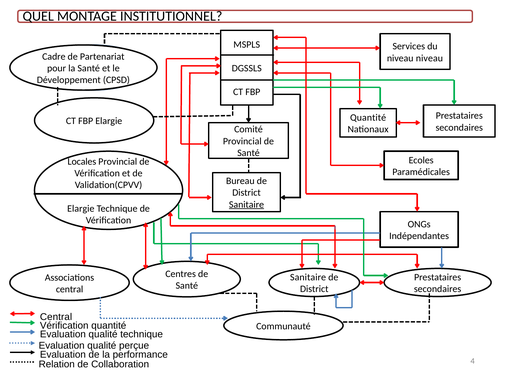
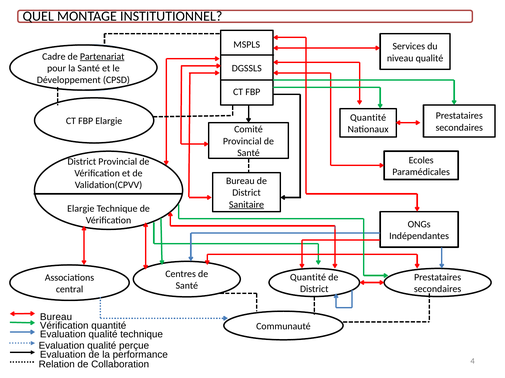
Partenariat underline: none -> present (102, 57)
niveau niveau: niveau -> qualité (429, 58)
Locales: Locales -> District (82, 162)
Sanitaire: Sanitaire -> Quantité (308, 278)
Central: Central -> Bureau (56, 318)
